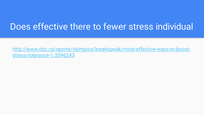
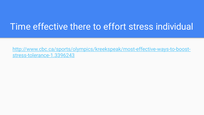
Does: Does -> Time (20, 27)
fewer: fewer -> effort (115, 27)
